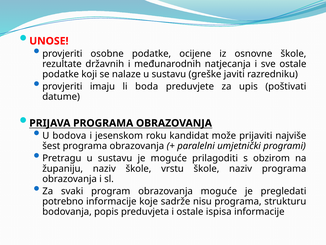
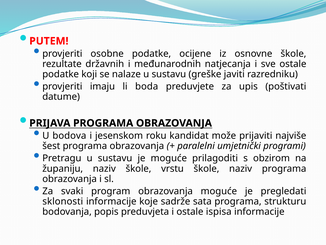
UNOSE: UNOSE -> PUTEM (49, 41)
potrebno: potrebno -> sklonosti (63, 201)
nisu: nisu -> sata (202, 201)
